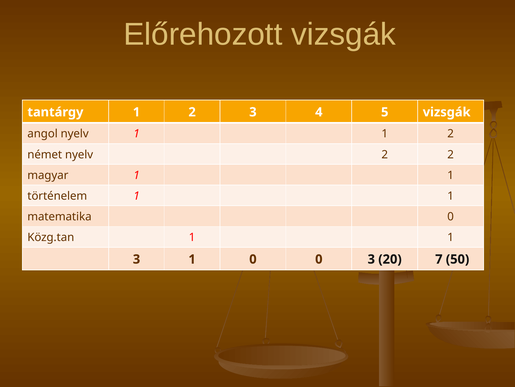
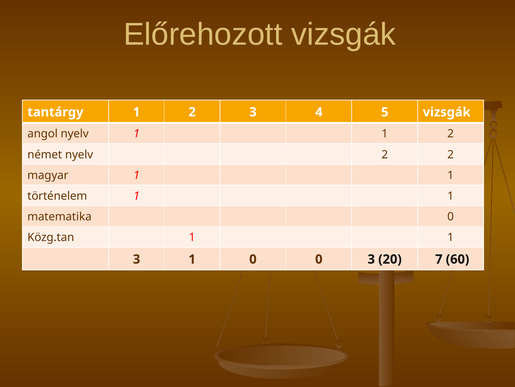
50: 50 -> 60 (458, 259)
